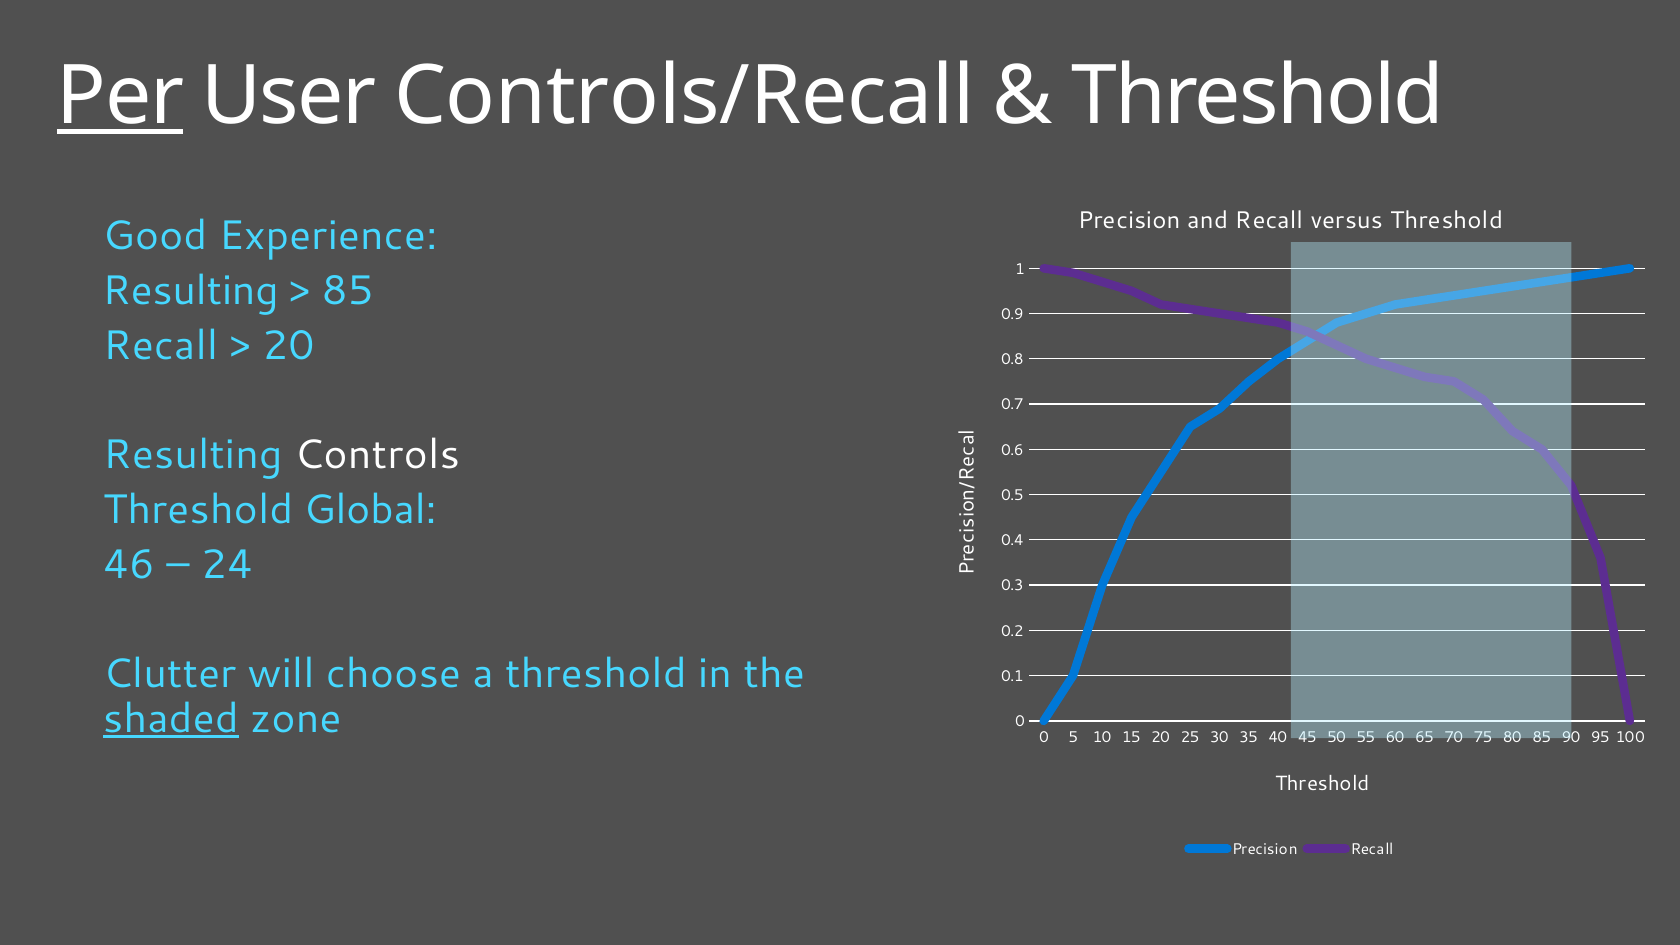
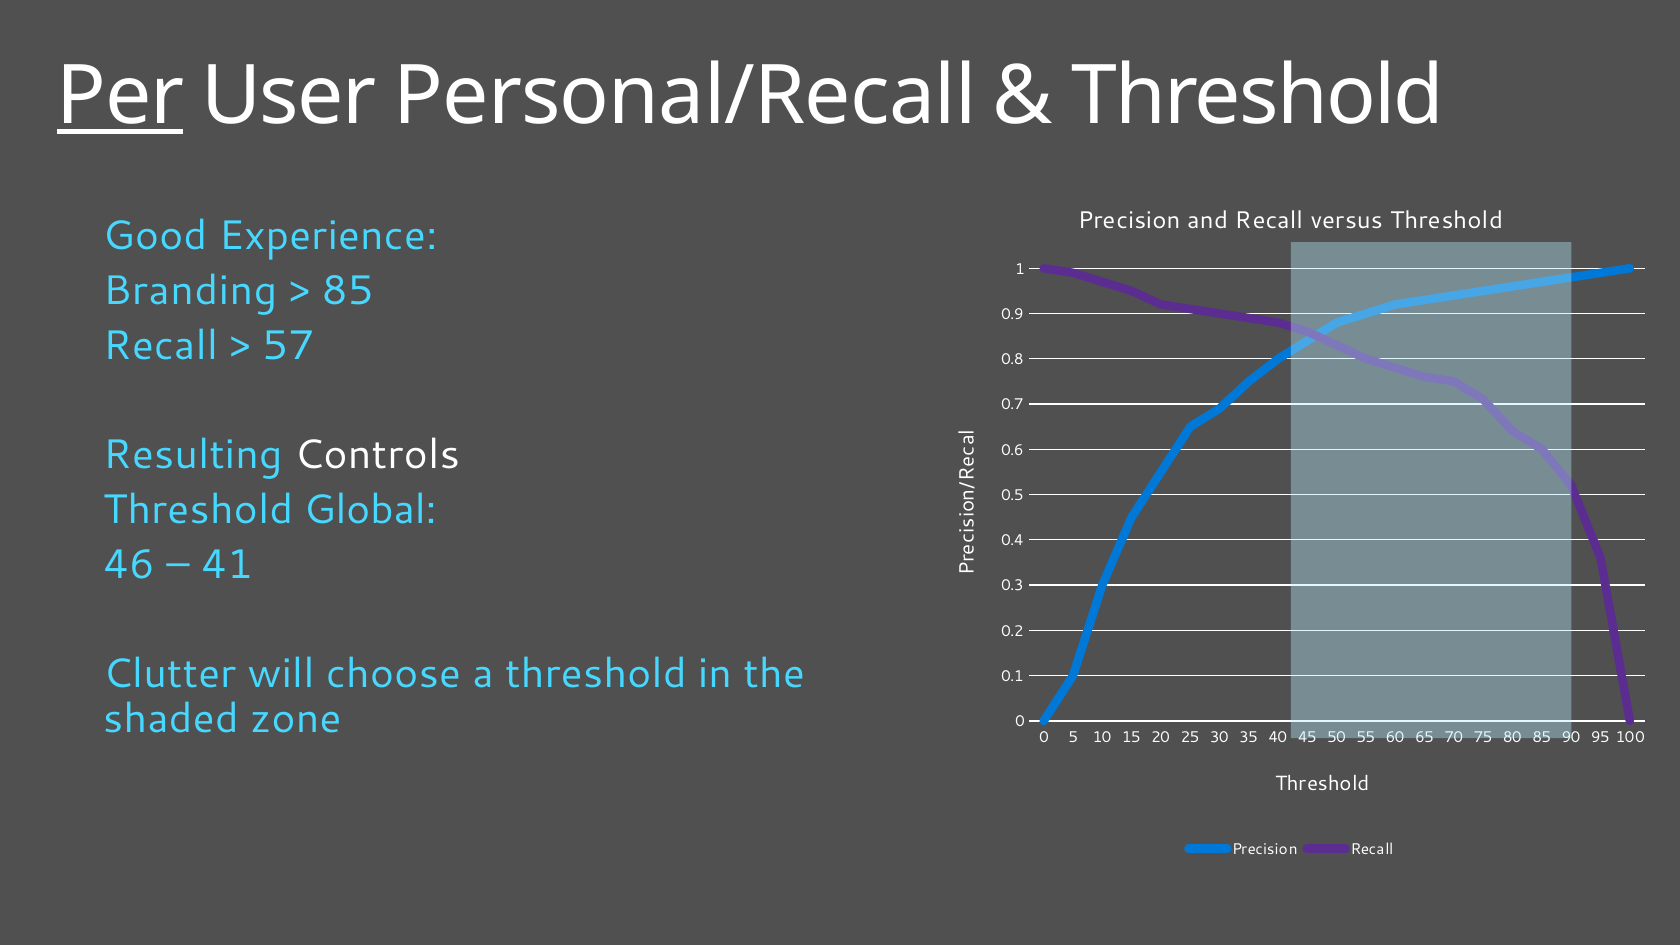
Controls/Recall: Controls/Recall -> Personal/Recall (685, 96)
Resulting: Resulting -> Branding (190, 291)
20: 20 -> 57 (288, 346)
24: 24 -> 41 (227, 565)
shaded underline: present -> none (171, 719)
